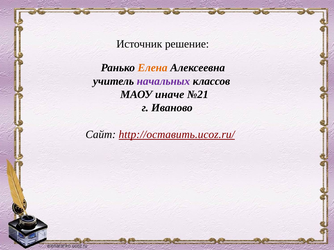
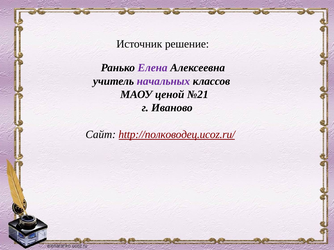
Елена colour: orange -> purple (153, 68)
иначе: иначе -> ценой (170, 95)
http://оставить.ucoz.ru/: http://оставить.ucoz.ru/ -> http://полководец.ucoz.ru/ (177, 135)
